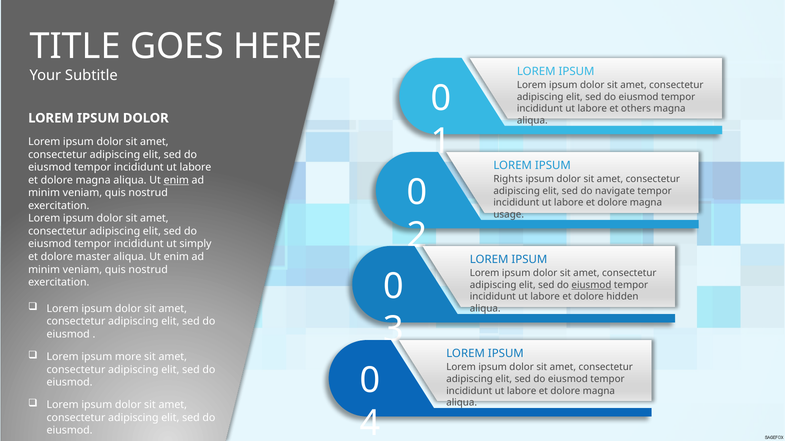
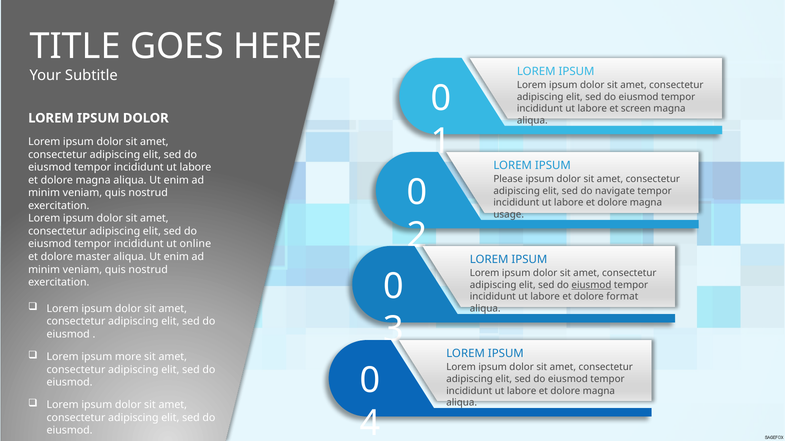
others: others -> screen (636, 109)
Rights: Rights -> Please (508, 179)
enim underline: present -> none (176, 180)
simply: simply -> online (195, 244)
hidden: hidden -> format (622, 297)
